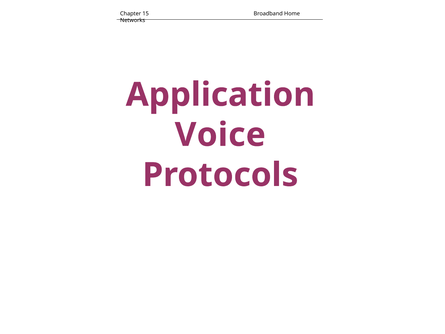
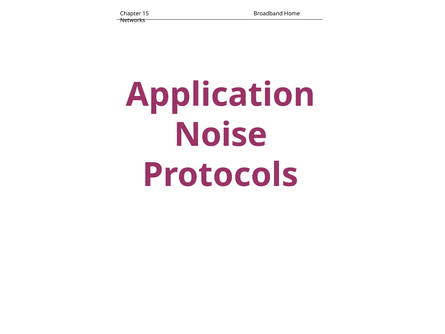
Voice: Voice -> Noise (221, 135)
